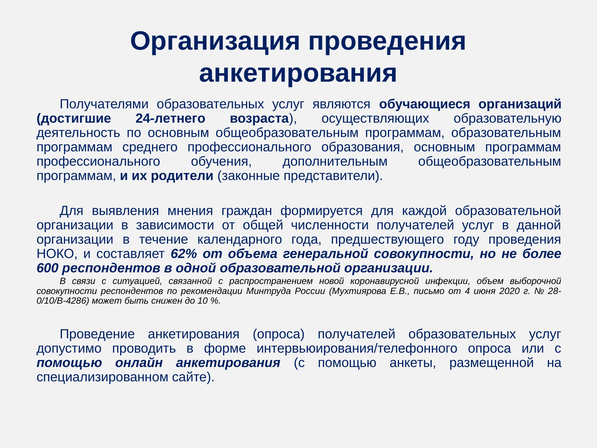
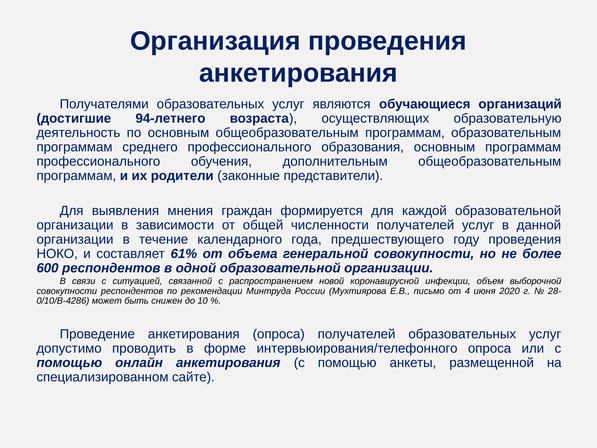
24-летнего: 24-летнего -> 94-летнего (170, 118)
62%: 62% -> 61% (184, 254)
